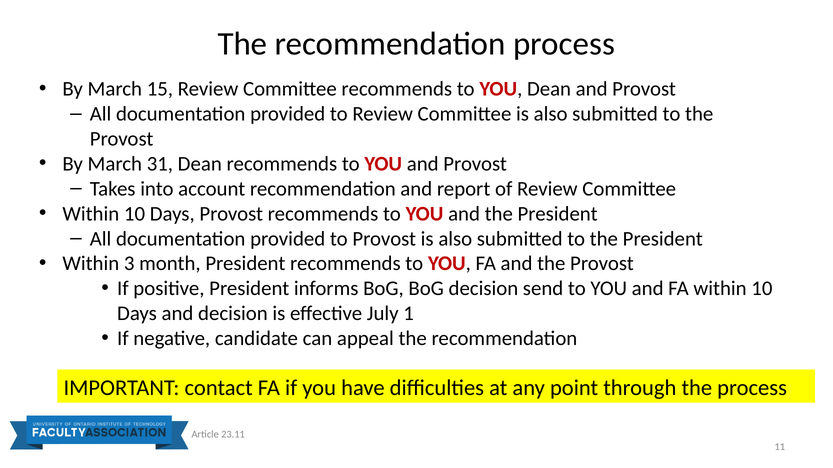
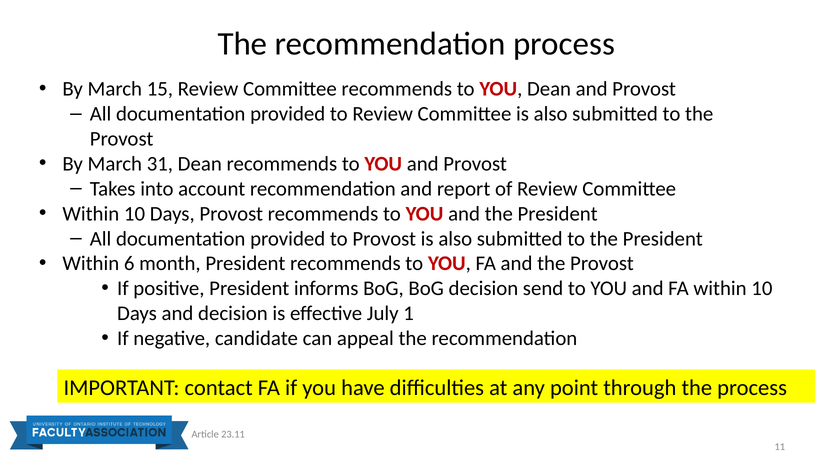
3: 3 -> 6 (129, 264)
